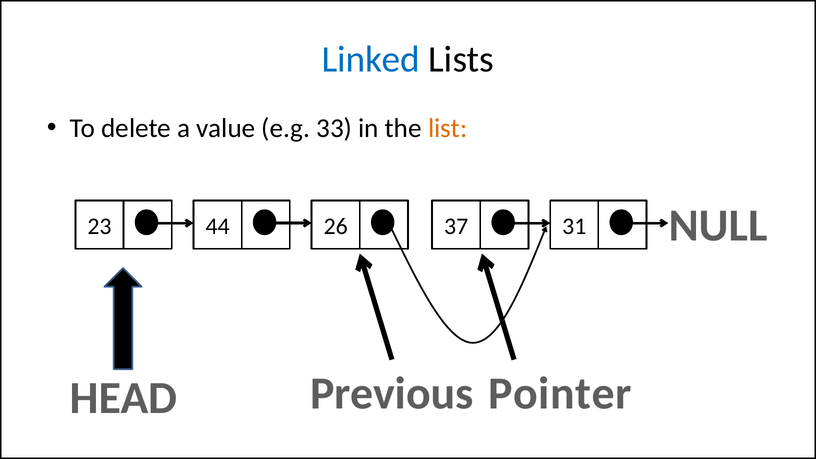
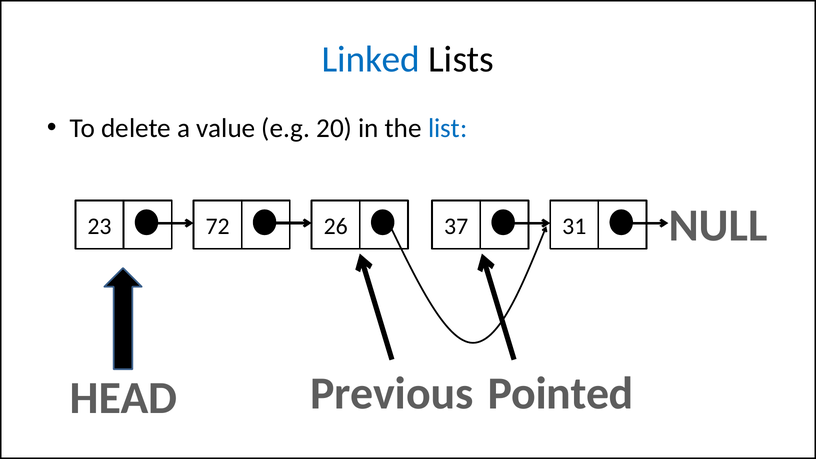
33: 33 -> 20 (334, 128)
list colour: orange -> blue (448, 128)
44: 44 -> 72 (218, 226)
Pointer: Pointer -> Pointed (560, 393)
